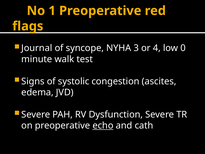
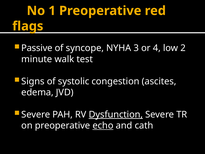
Journal: Journal -> Passive (37, 48)
0: 0 -> 2 (183, 48)
Dysfunction underline: none -> present (116, 114)
